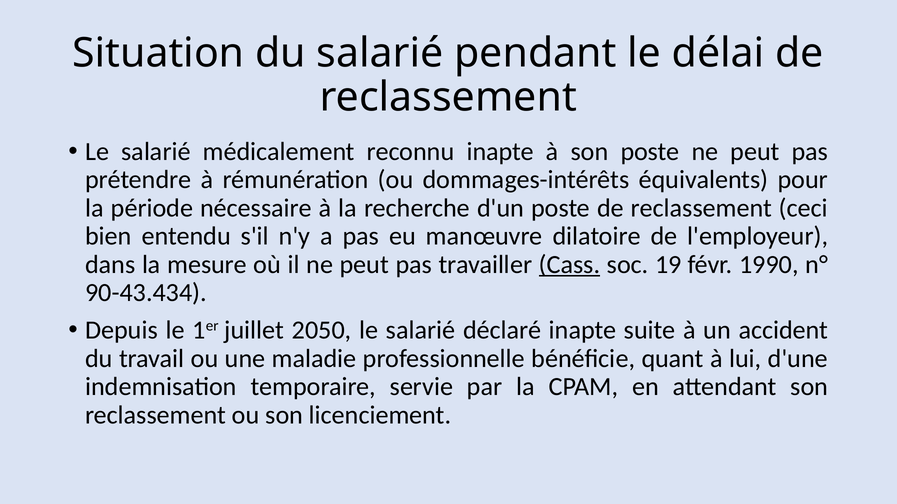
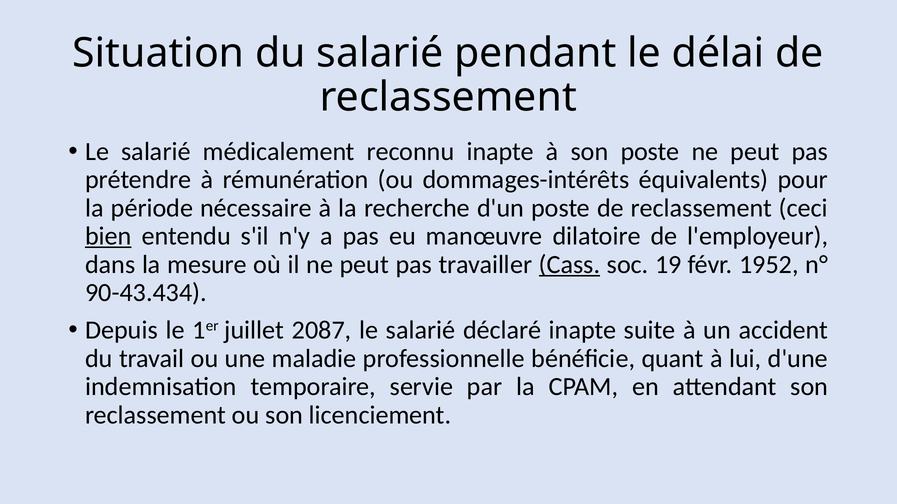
bien underline: none -> present (108, 236)
1990: 1990 -> 1952 (769, 265)
2050: 2050 -> 2087 (322, 331)
